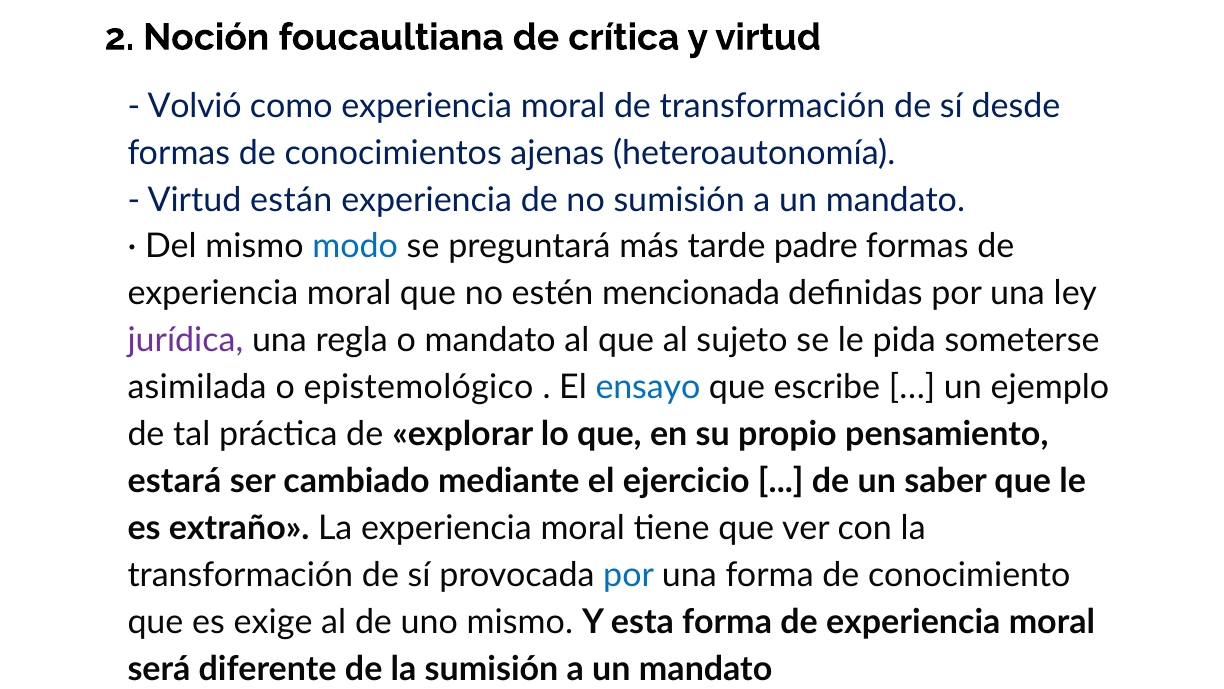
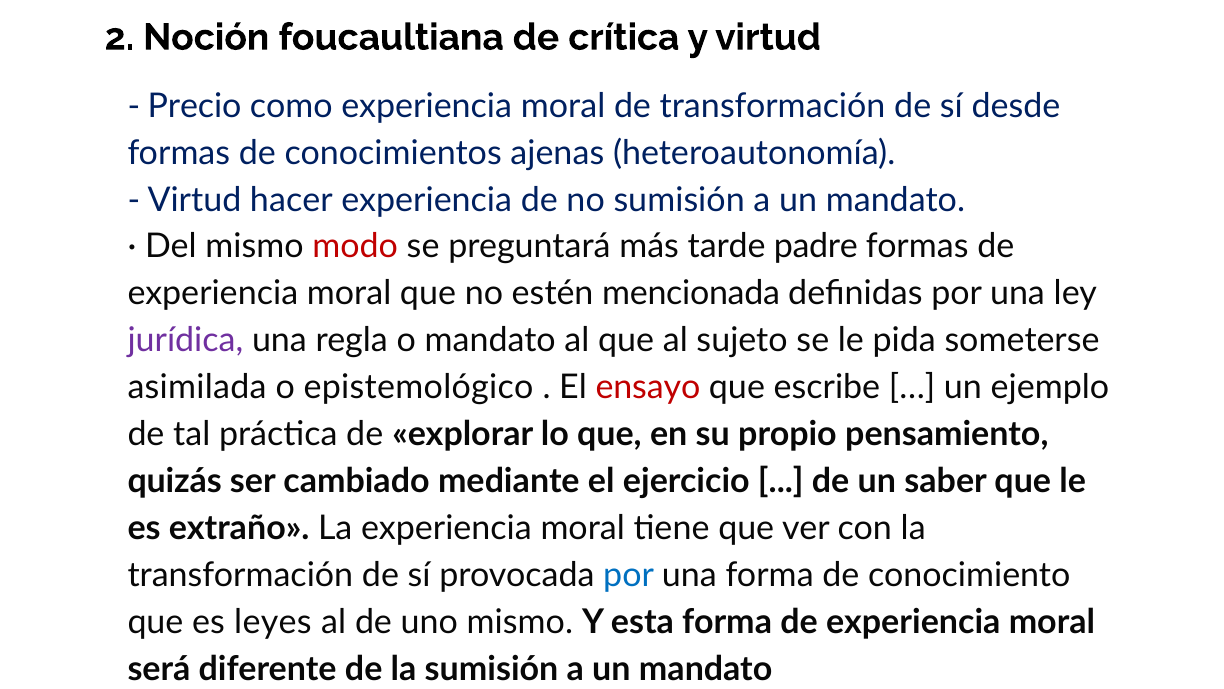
Volvió: Volvió -> Precio (194, 106)
están: están -> hacer (291, 200)
modo colour: blue -> red (355, 247)
ensayo colour: blue -> red (648, 387)
estará: estará -> quizás (175, 481)
exige: exige -> leyes (273, 622)
